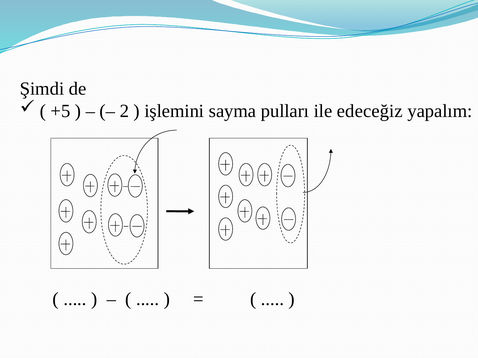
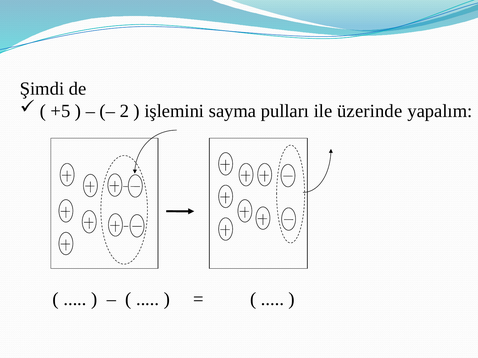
edeceğiz: edeceğiz -> üzerinde (370, 111)
